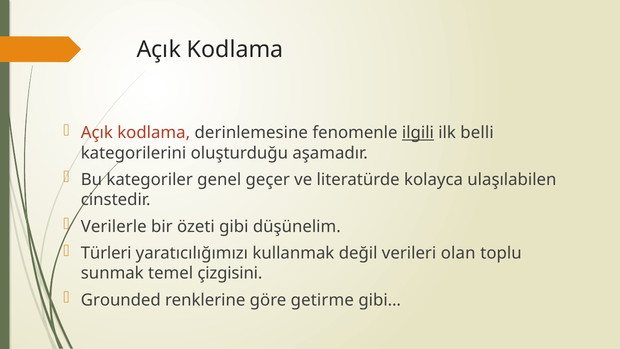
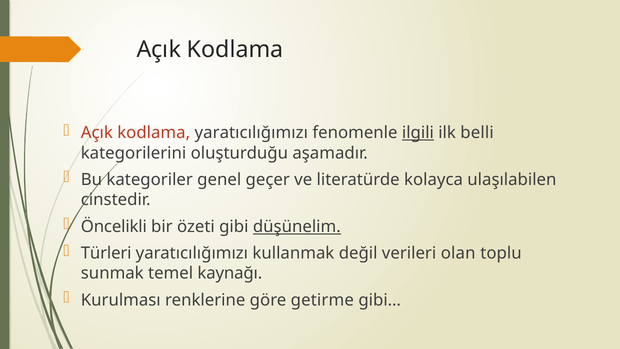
kodlama derinlemesine: derinlemesine -> yaratıcılığımızı (251, 133)
Verilerle: Verilerle -> Öncelikli (114, 226)
düşünelim underline: none -> present (297, 226)
çizgisini: çizgisini -> kaynağı (230, 273)
Grounded: Grounded -> Kurulması (121, 300)
